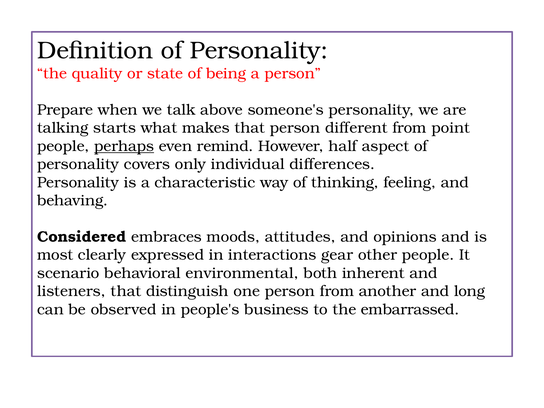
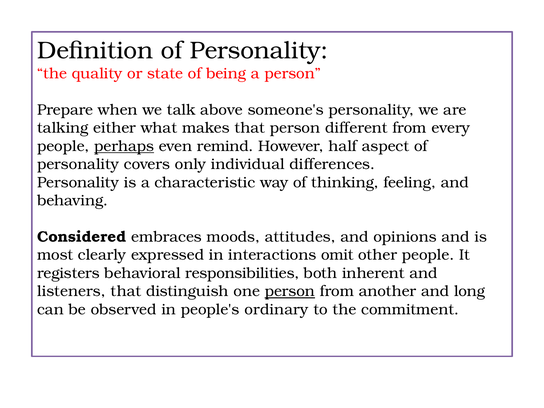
starts: starts -> either (115, 128)
point: point -> every (451, 128)
gear: gear -> omit (337, 255)
scenario: scenario -> registers (68, 273)
environmental: environmental -> responsibilities (242, 273)
person underline: none -> present (290, 291)
business: business -> ordinary (276, 309)
embarrassed: embarrassed -> commitment (410, 309)
